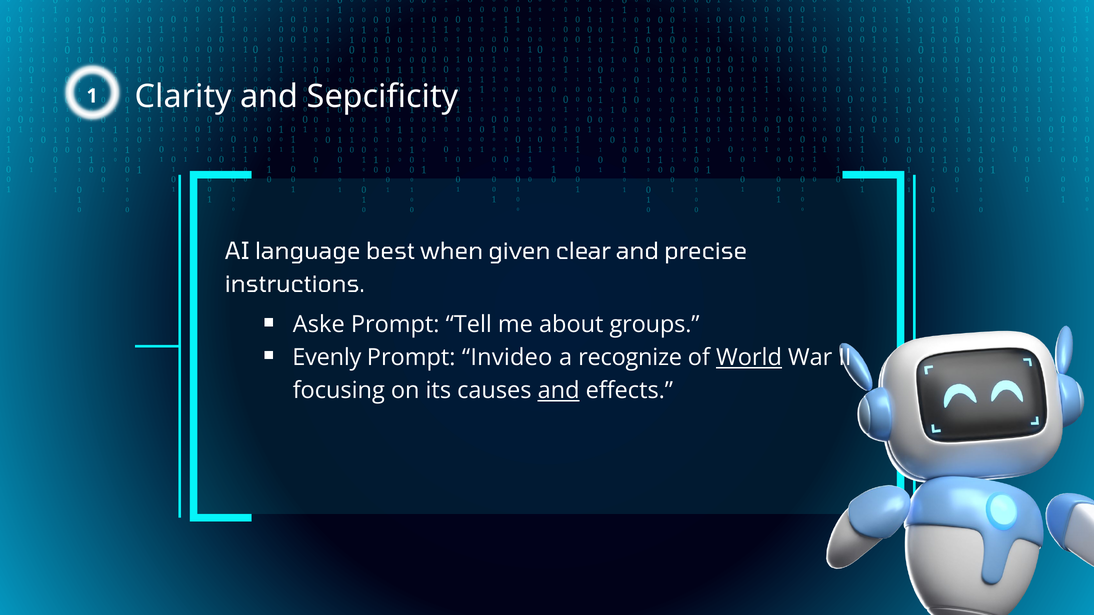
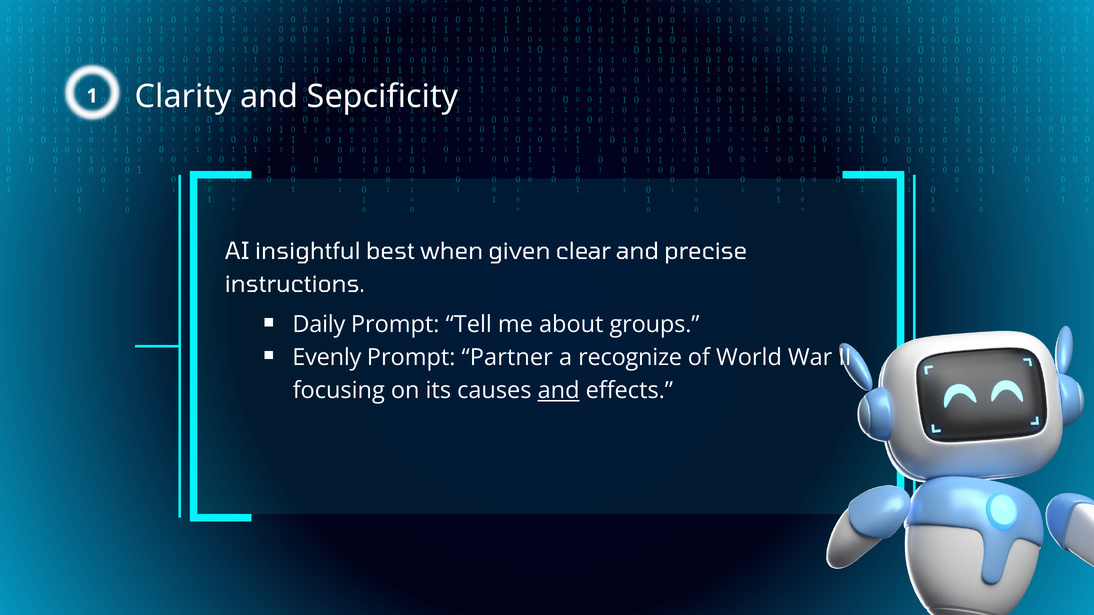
language: language -> insightful (308, 252)
Aske: Aske -> Daily (319, 325)
Invideo: Invideo -> Partner (507, 358)
World underline: present -> none (749, 358)
